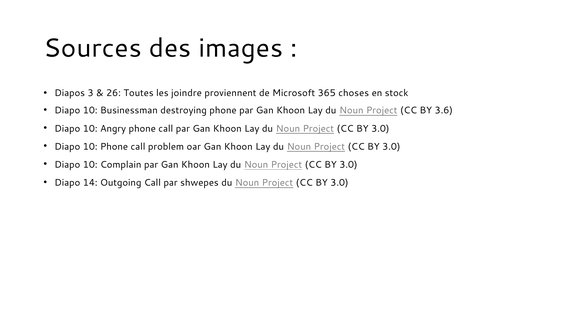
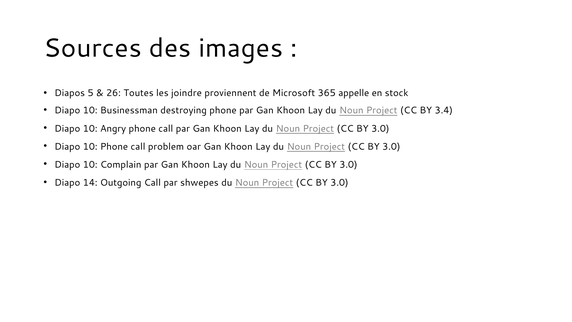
3: 3 -> 5 (91, 93)
choses: choses -> appelle (354, 93)
3.6: 3.6 -> 3.4 (444, 110)
